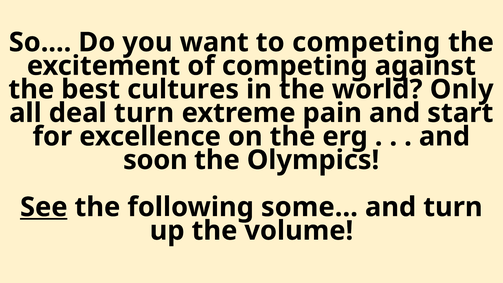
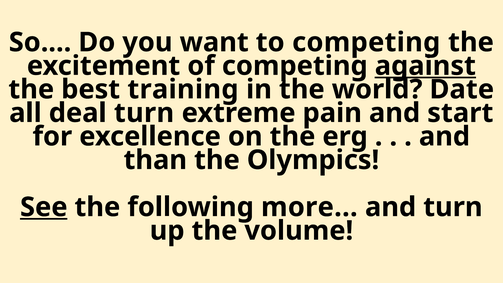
against underline: none -> present (425, 66)
cultures: cultures -> training (183, 89)
Only: Only -> Date (462, 89)
soon: soon -> than (155, 160)
some: some -> more (309, 207)
